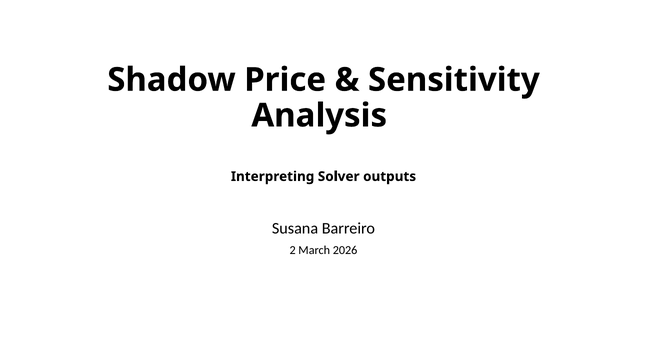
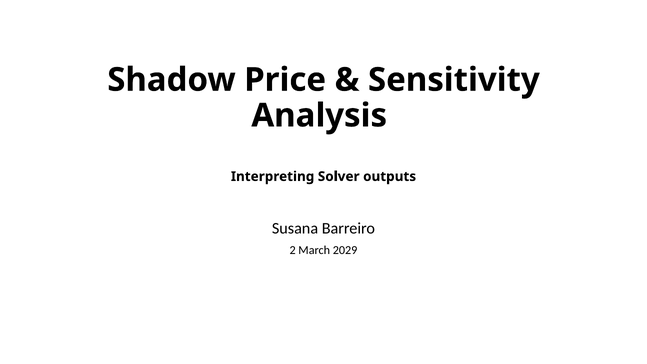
2026: 2026 -> 2029 (345, 250)
